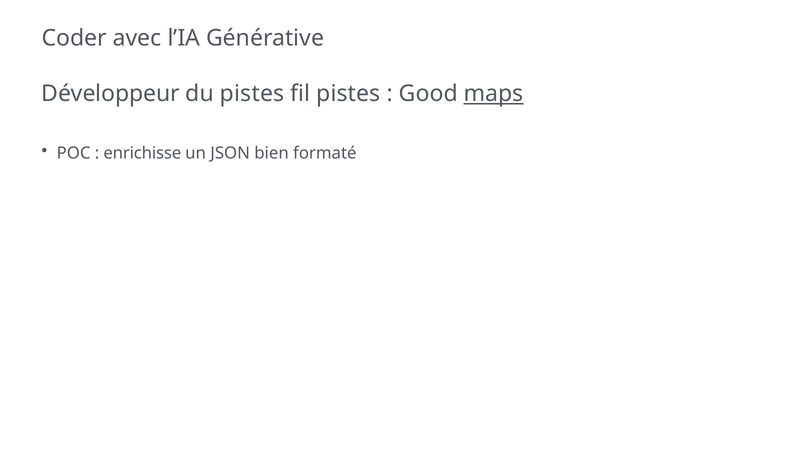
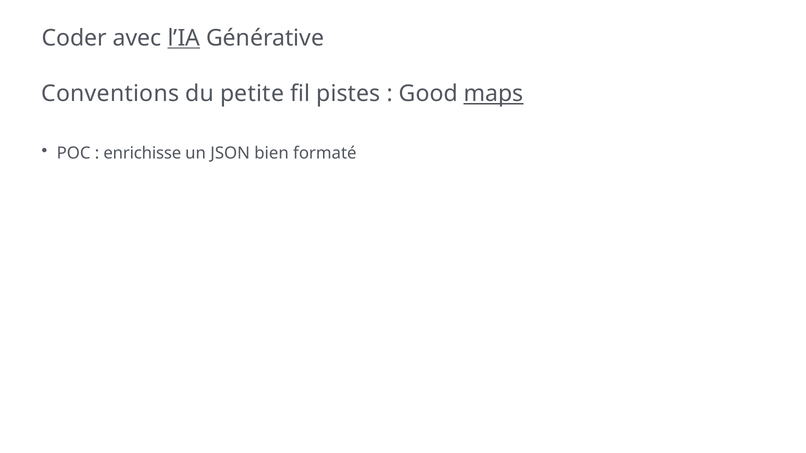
l’IA underline: none -> present (184, 38)
Développeur: Développeur -> Conventions (110, 94)
du pistes: pistes -> petite (252, 94)
